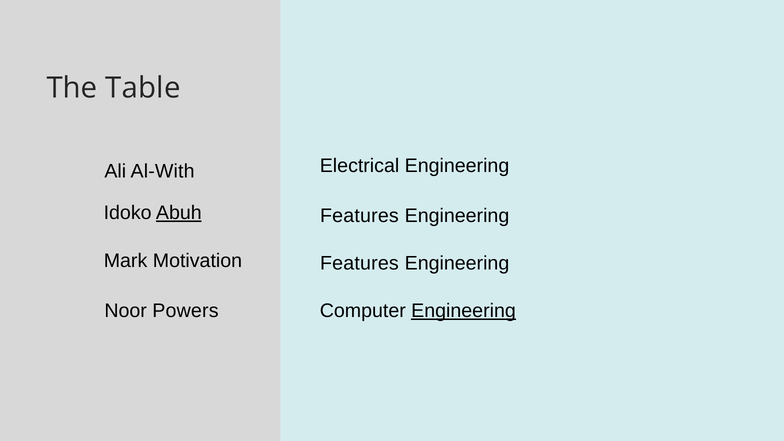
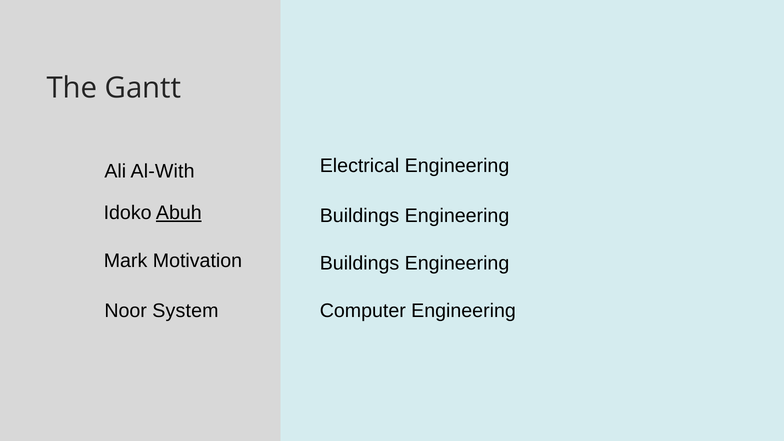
Table: Table -> Gantt (143, 88)
Features: Features -> Buildings (360, 216)
Features: Features -> Buildings (360, 263)
Powers: Powers -> System (185, 311)
Engineering underline: present -> none (464, 311)
